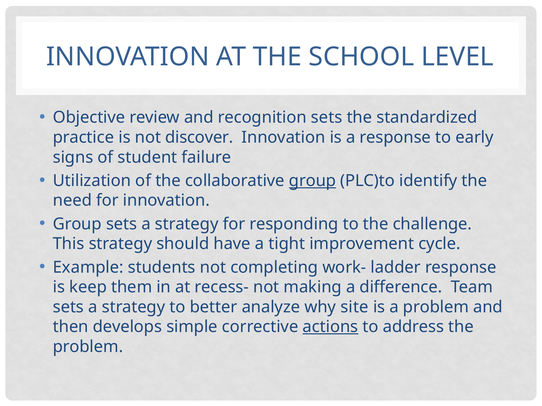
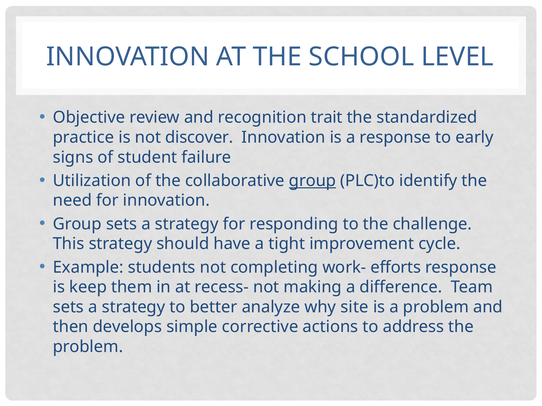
recognition sets: sets -> trait (327, 118)
ladder: ladder -> efforts (396, 268)
actions underline: present -> none (330, 327)
